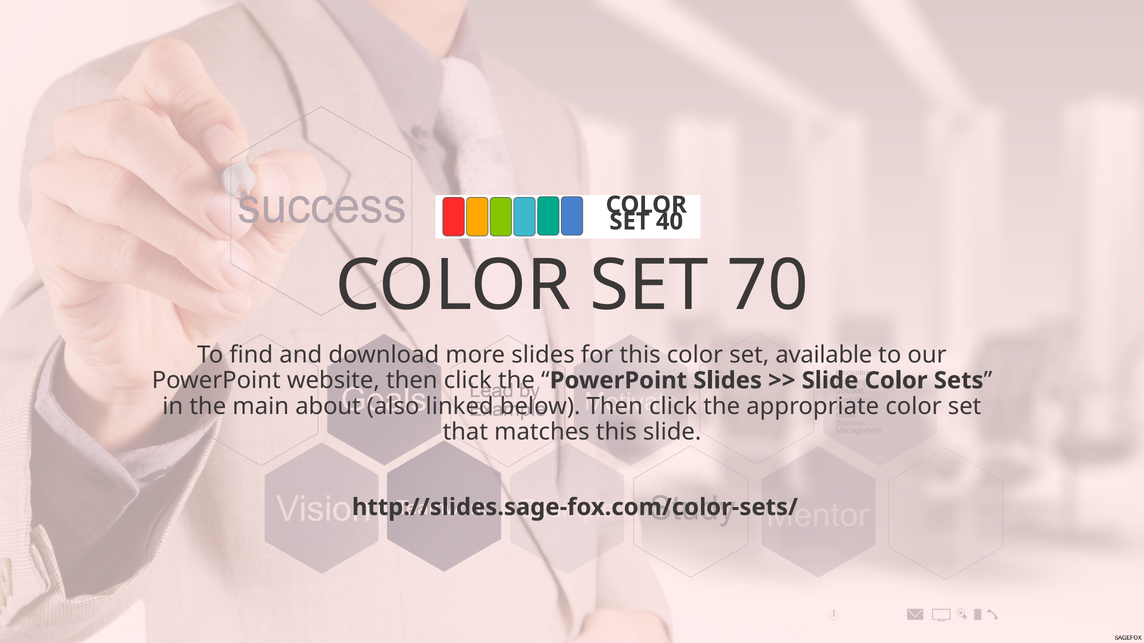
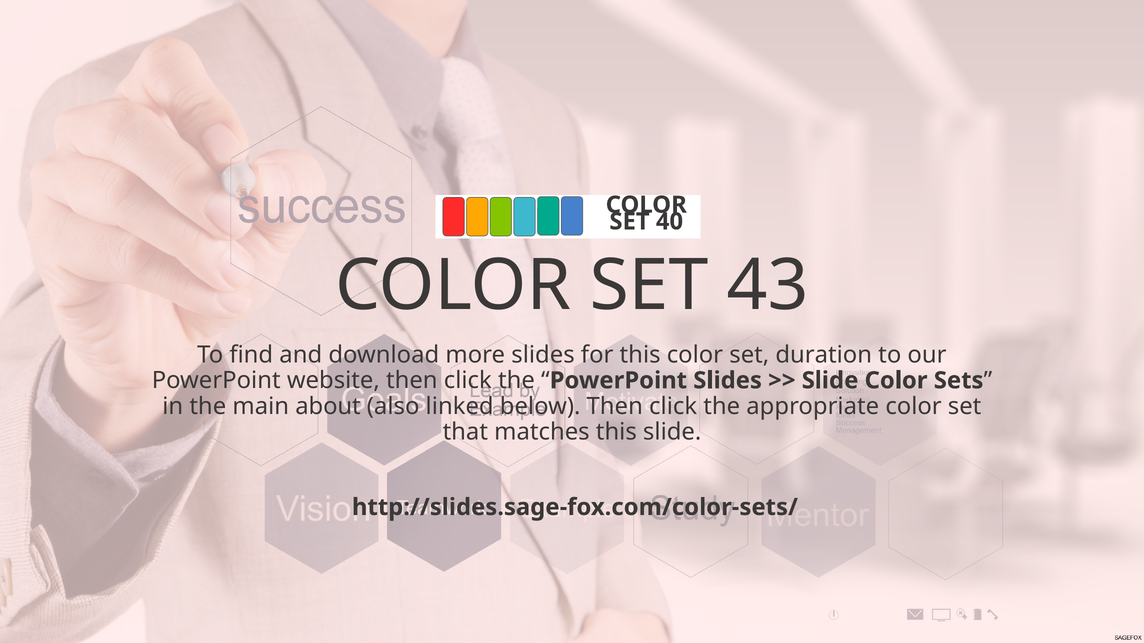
70: 70 -> 43 (768, 286)
available: available -> duration (824, 355)
